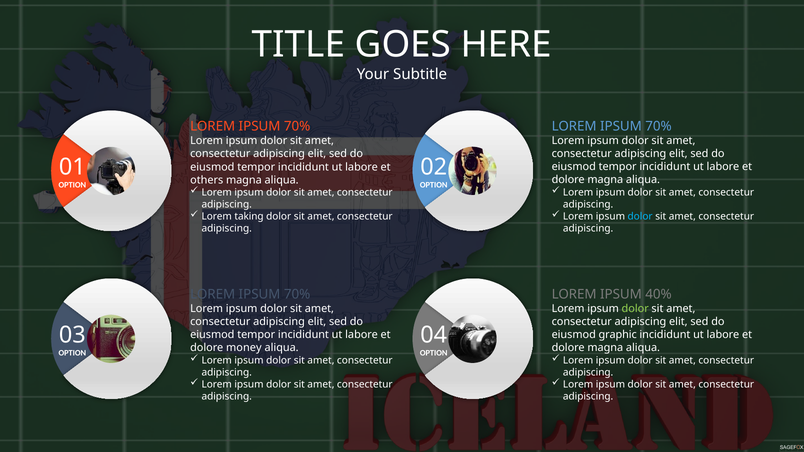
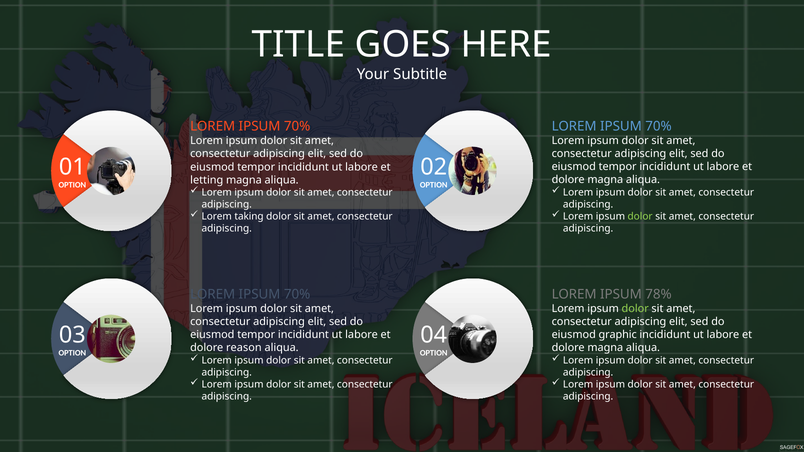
others: others -> letting (207, 180)
dolor colour: light blue -> light green (640, 217)
40%: 40% -> 78% (659, 294)
money: money -> reason (244, 348)
